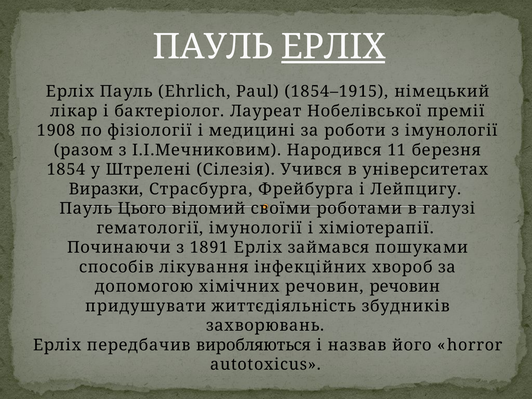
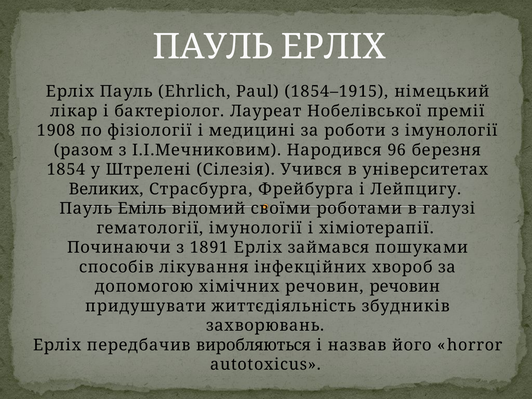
ЕРЛІХ underline: present -> none (333, 47)
11: 11 -> 96 (397, 150)
Виразки: Виразки -> Великих (106, 189)
Цього: Цього -> Еміль (142, 209)
